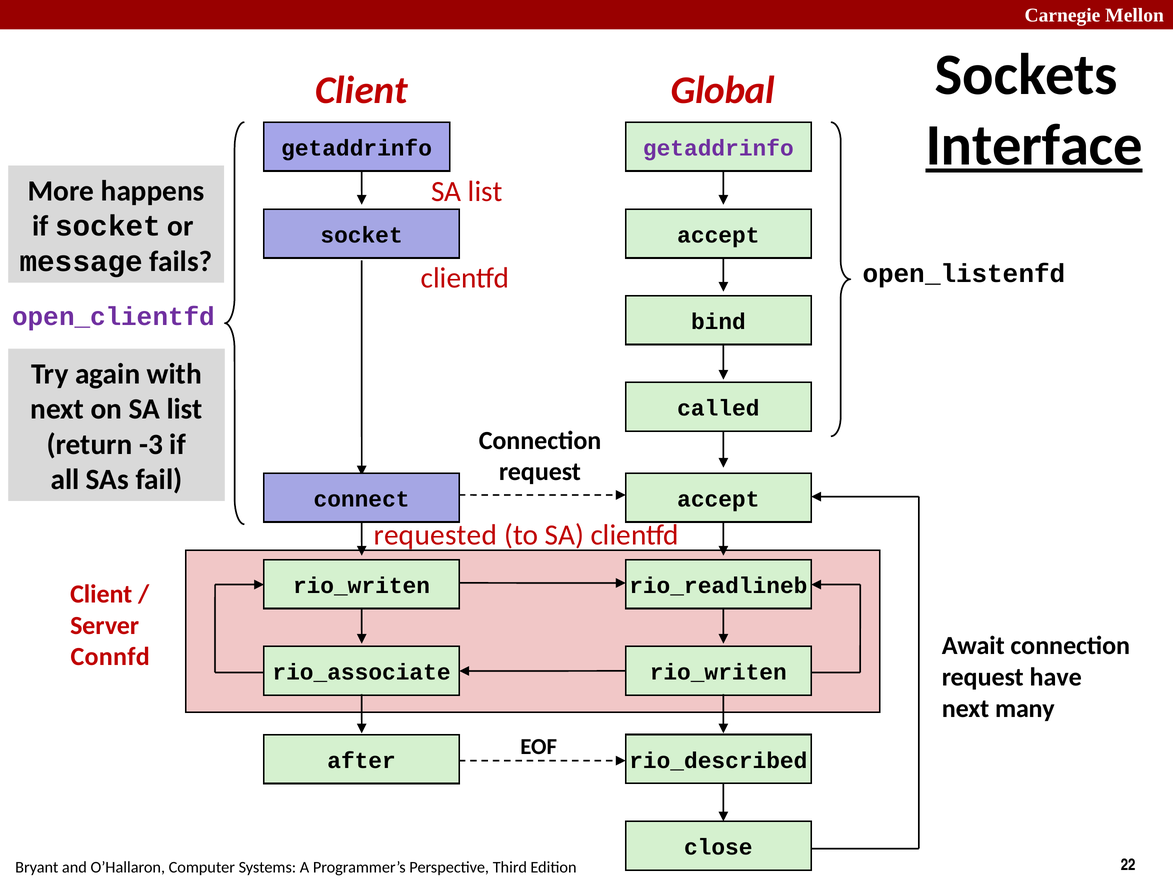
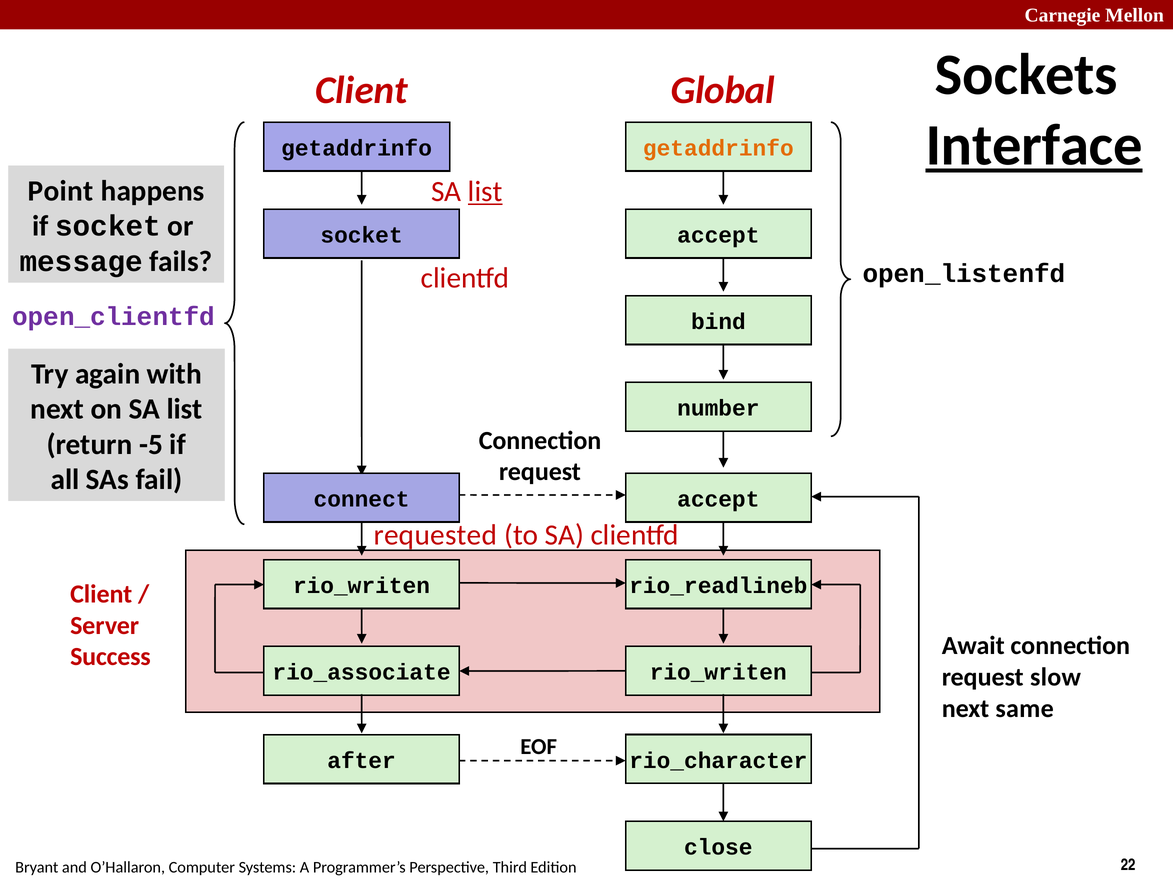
getaddrinfo colour: purple -> orange (718, 148)
More: More -> Point (61, 191)
list underline: none -> present (485, 192)
called: called -> number (718, 408)
-3: -3 -> -5 (151, 444)
Connfd: Connfd -> Success (110, 657)
have: have -> slow (1056, 677)
many: many -> same (1025, 708)
rio_described: rio_described -> rio_character (718, 760)
